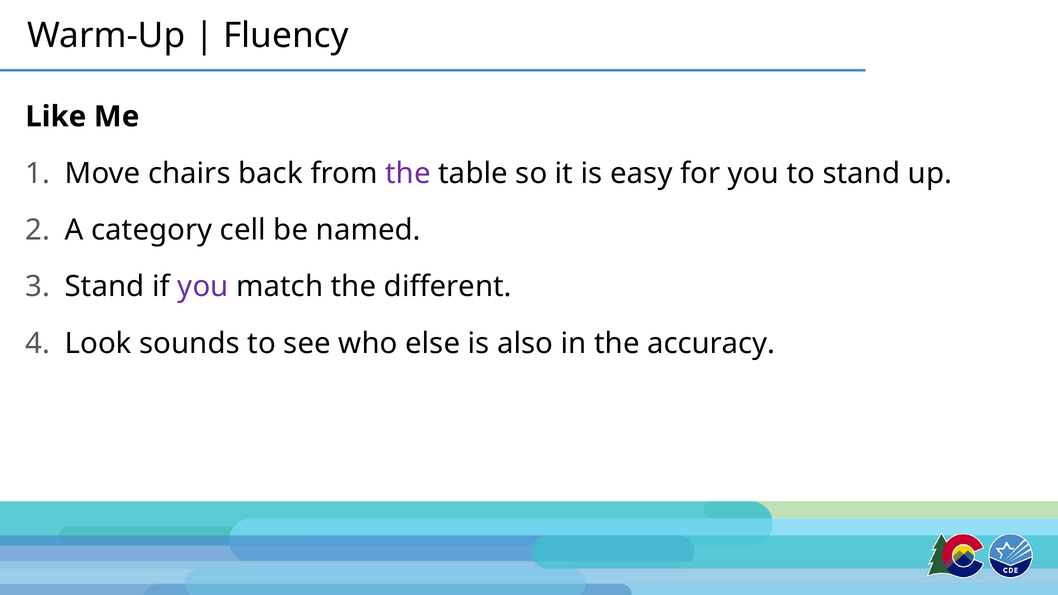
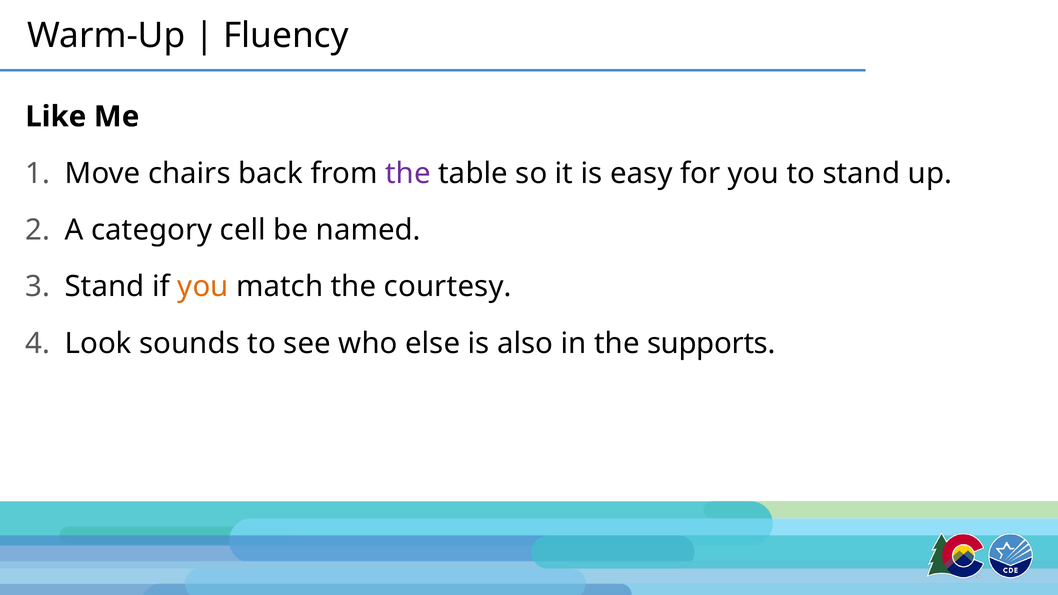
you colour: purple -> orange (203, 287)
different: different -> courtesy (448, 287)
accuracy: accuracy -> supports (711, 344)
